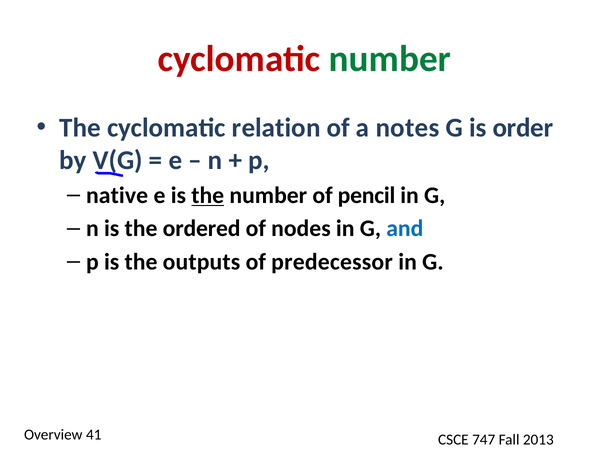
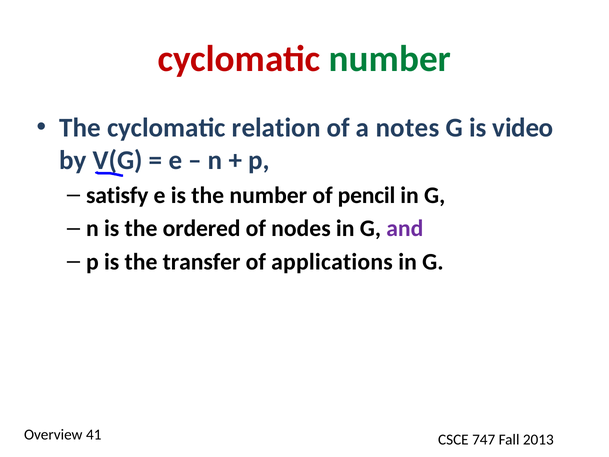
order: order -> video (523, 128)
native: native -> satisfy (117, 195)
the underline: present -> none (208, 195)
and colour: blue -> purple (405, 228)
outputs: outputs -> transfer (202, 262)
predecessor: predecessor -> applications (332, 262)
